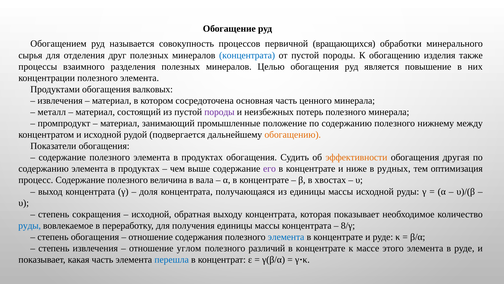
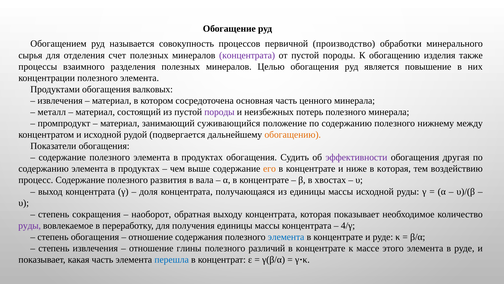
вращающихся: вращающихся -> производство (344, 44)
друг: друг -> счет (117, 55)
концентрата colour: blue -> purple (247, 55)
промышленные: промышленные -> суживающийся (229, 123)
эффективности colour: orange -> purple (356, 157)
его colour: purple -> orange (269, 169)
в рудных: рудных -> которая (394, 169)
оптимизация: оптимизация -> воздействию (457, 169)
величина: величина -> развития (168, 180)
исходной: исходной -> наоборот (151, 214)
руды colour: blue -> purple (30, 225)
8/γ: 8/γ -> 4/γ (348, 225)
углом: углом -> глины (189, 248)
